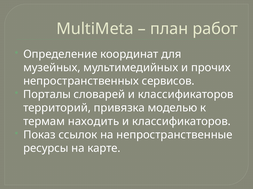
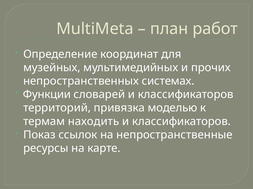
сервисов: сервисов -> системах (168, 81)
Порталы: Порталы -> Функции (47, 95)
